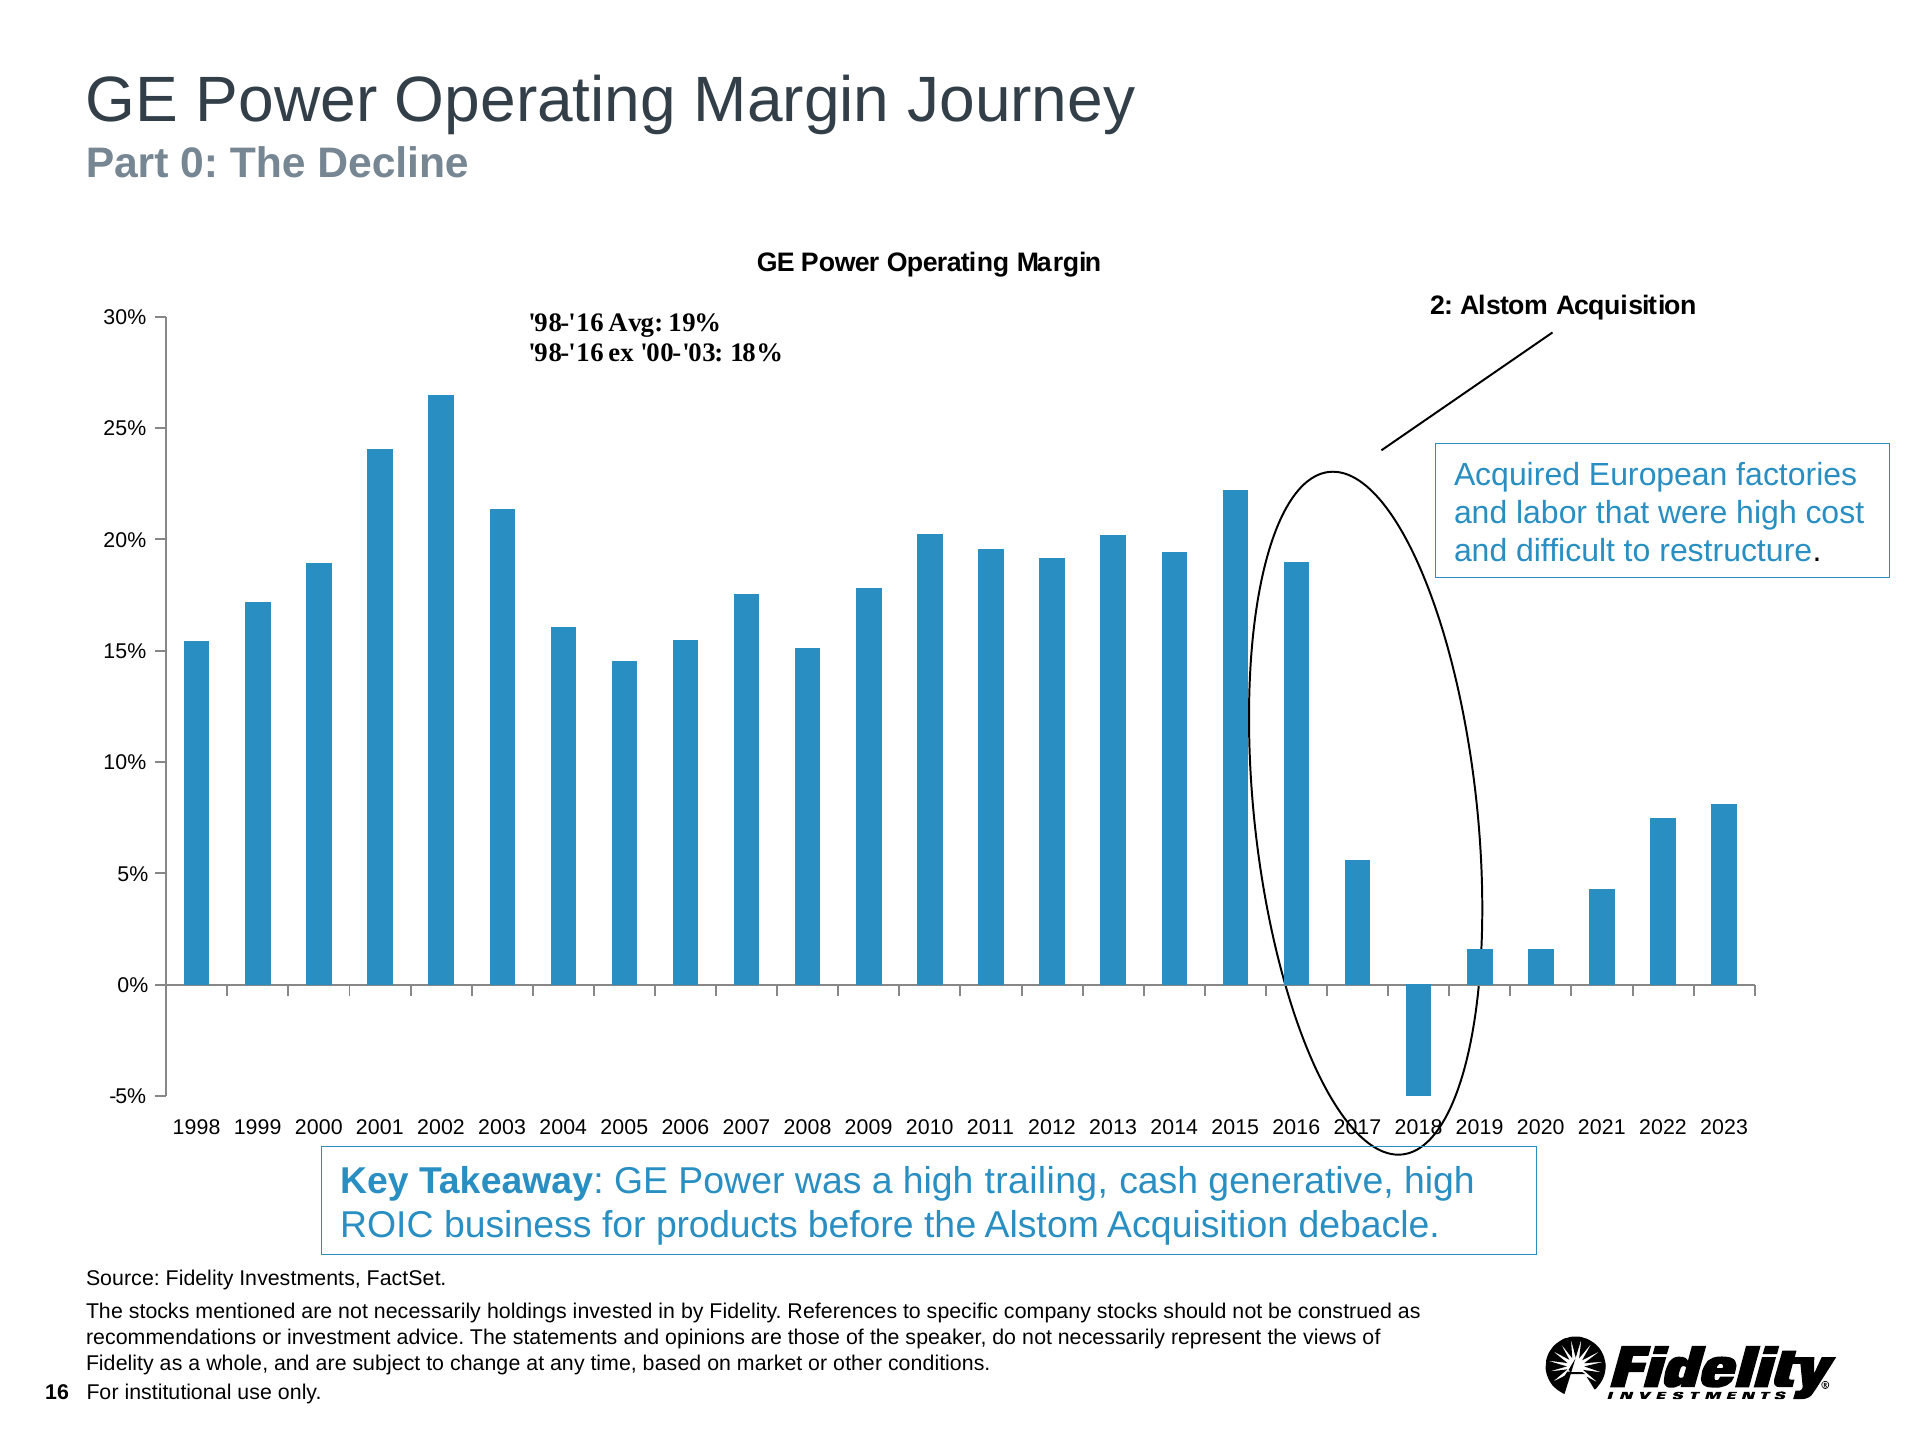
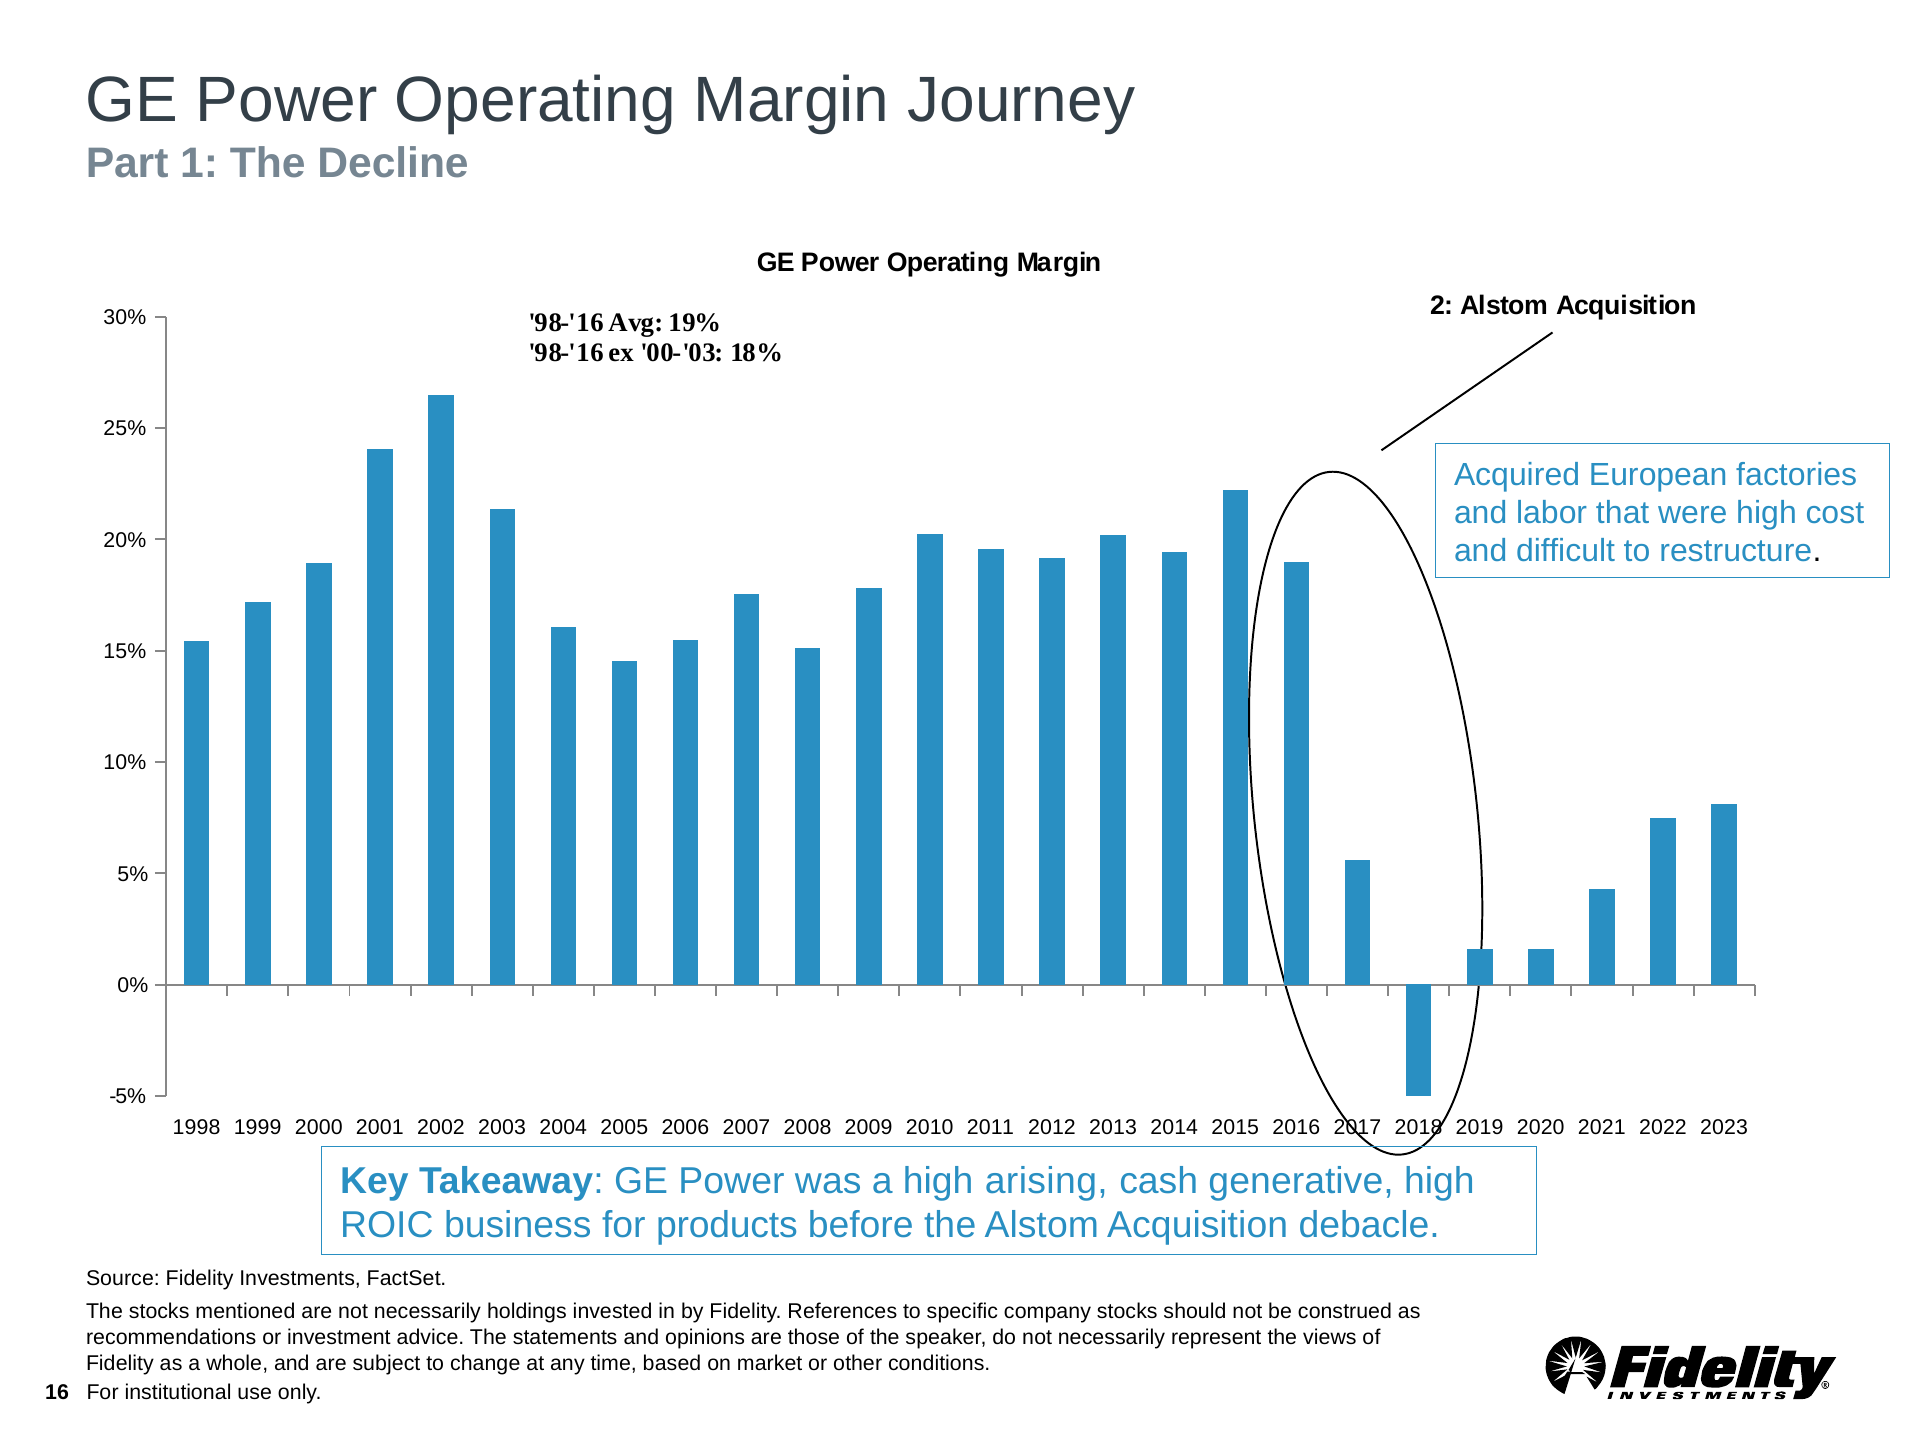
0: 0 -> 1 (199, 163)
trailing: trailing -> arising (1046, 1181)
